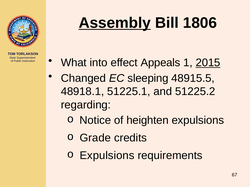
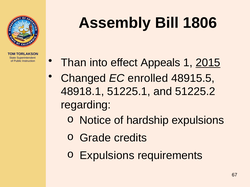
Assembly underline: present -> none (115, 23)
What: What -> Than (74, 63)
sleeping: sleeping -> enrolled (148, 78)
heighten: heighten -> hardship (148, 121)
